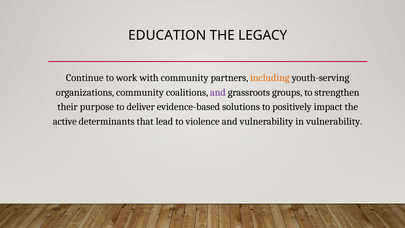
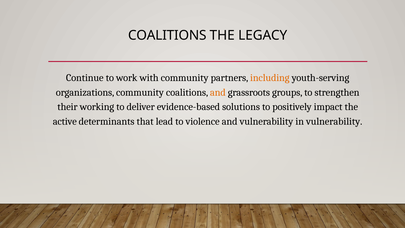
EDUCATION: EDUCATION -> COALITIONS (167, 35)
and colour: purple -> orange (218, 92)
purpose: purpose -> working (97, 107)
